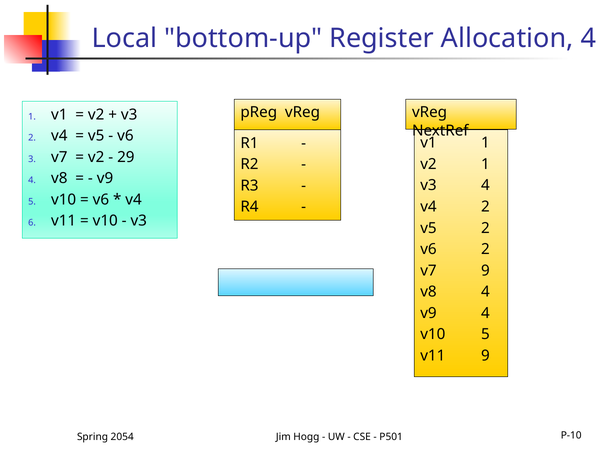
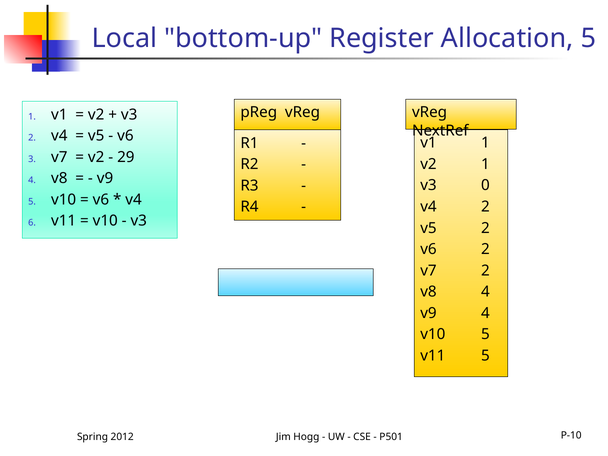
Allocation 4: 4 -> 5 (588, 39)
v3 4: 4 -> 0 (485, 185)
v7 9: 9 -> 2 (485, 271)
v11 9: 9 -> 5 (485, 356)
2054: 2054 -> 2012 (122, 437)
